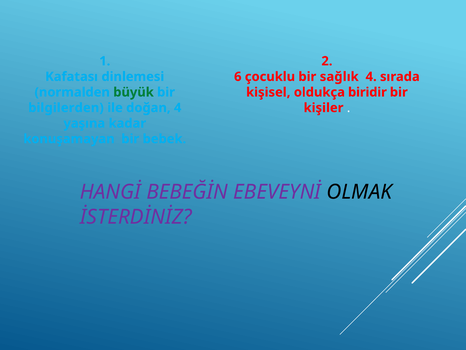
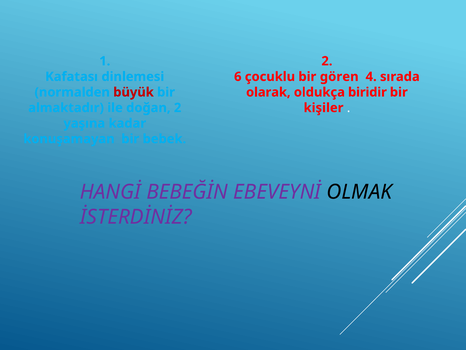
sağlık: sağlık -> gören (339, 77)
büyük colour: green -> red (134, 92)
kişisel: kişisel -> olarak (268, 92)
bilgilerden: bilgilerden -> almaktadır (66, 108)
doğan 4: 4 -> 2 (178, 108)
